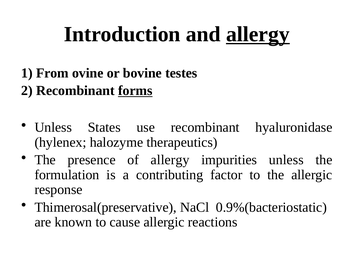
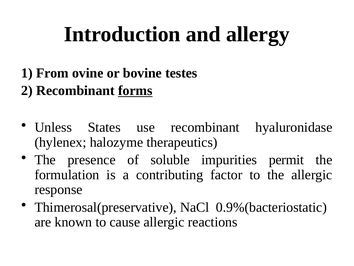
allergy underline: present -> none (258, 34)
of allergy: allergy -> soluble (170, 160)
impurities unless: unless -> permit (286, 160)
